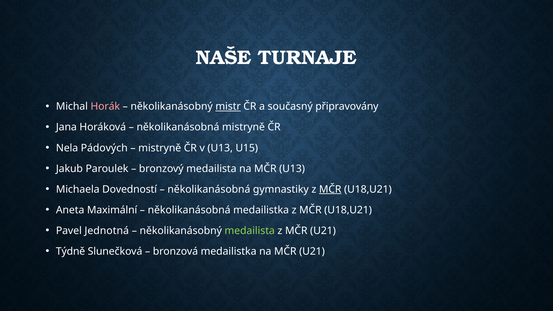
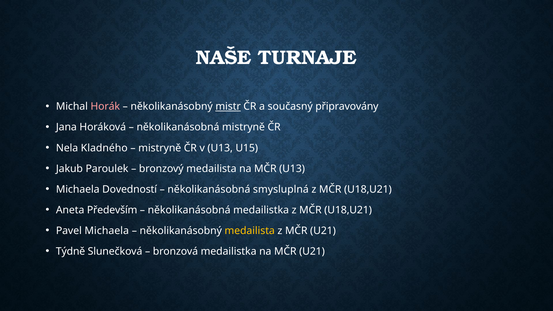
Pádových: Pádových -> Kladného (104, 148)
gymnastiky: gymnastiky -> smysluplná (281, 189)
MČR underline: present -> none (330, 189)
Maximální: Maximální -> Především (112, 210)
Pavel Jednotná: Jednotná -> Michaela (107, 231)
medailista colour: light green -> yellow (250, 231)
